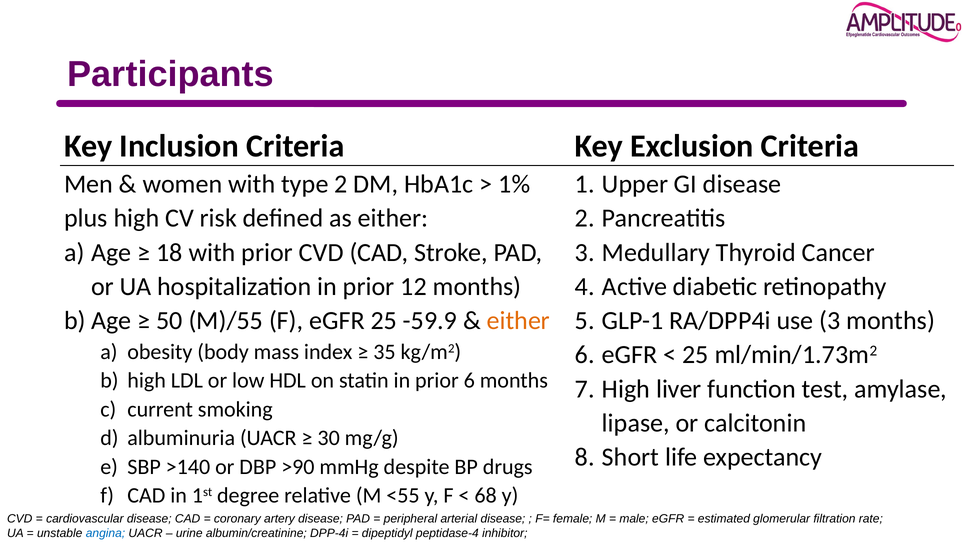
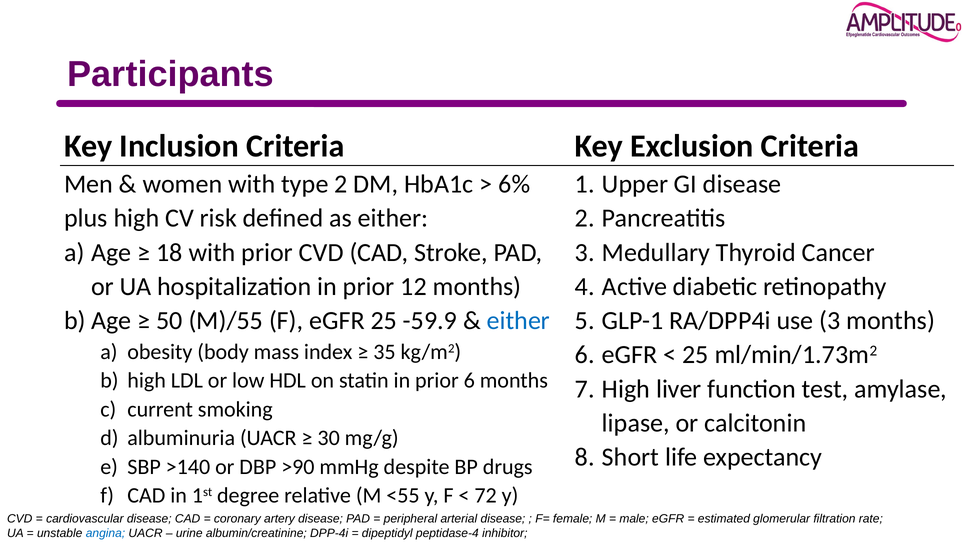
1%: 1% -> 6% (514, 184)
either colour: orange -> blue (518, 320)
68: 68 -> 72 (486, 495)
